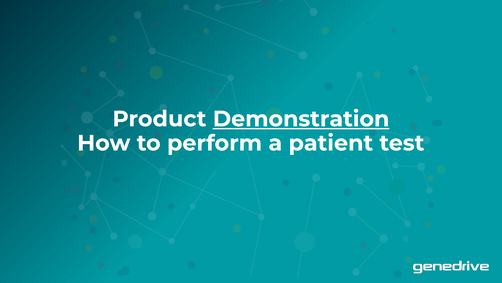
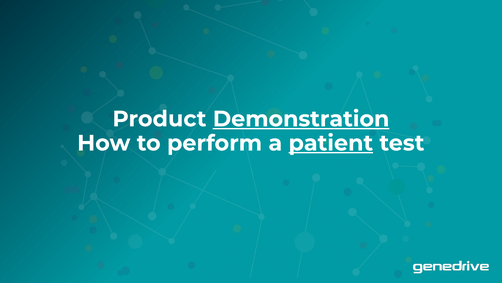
patient underline: none -> present (331, 143)
